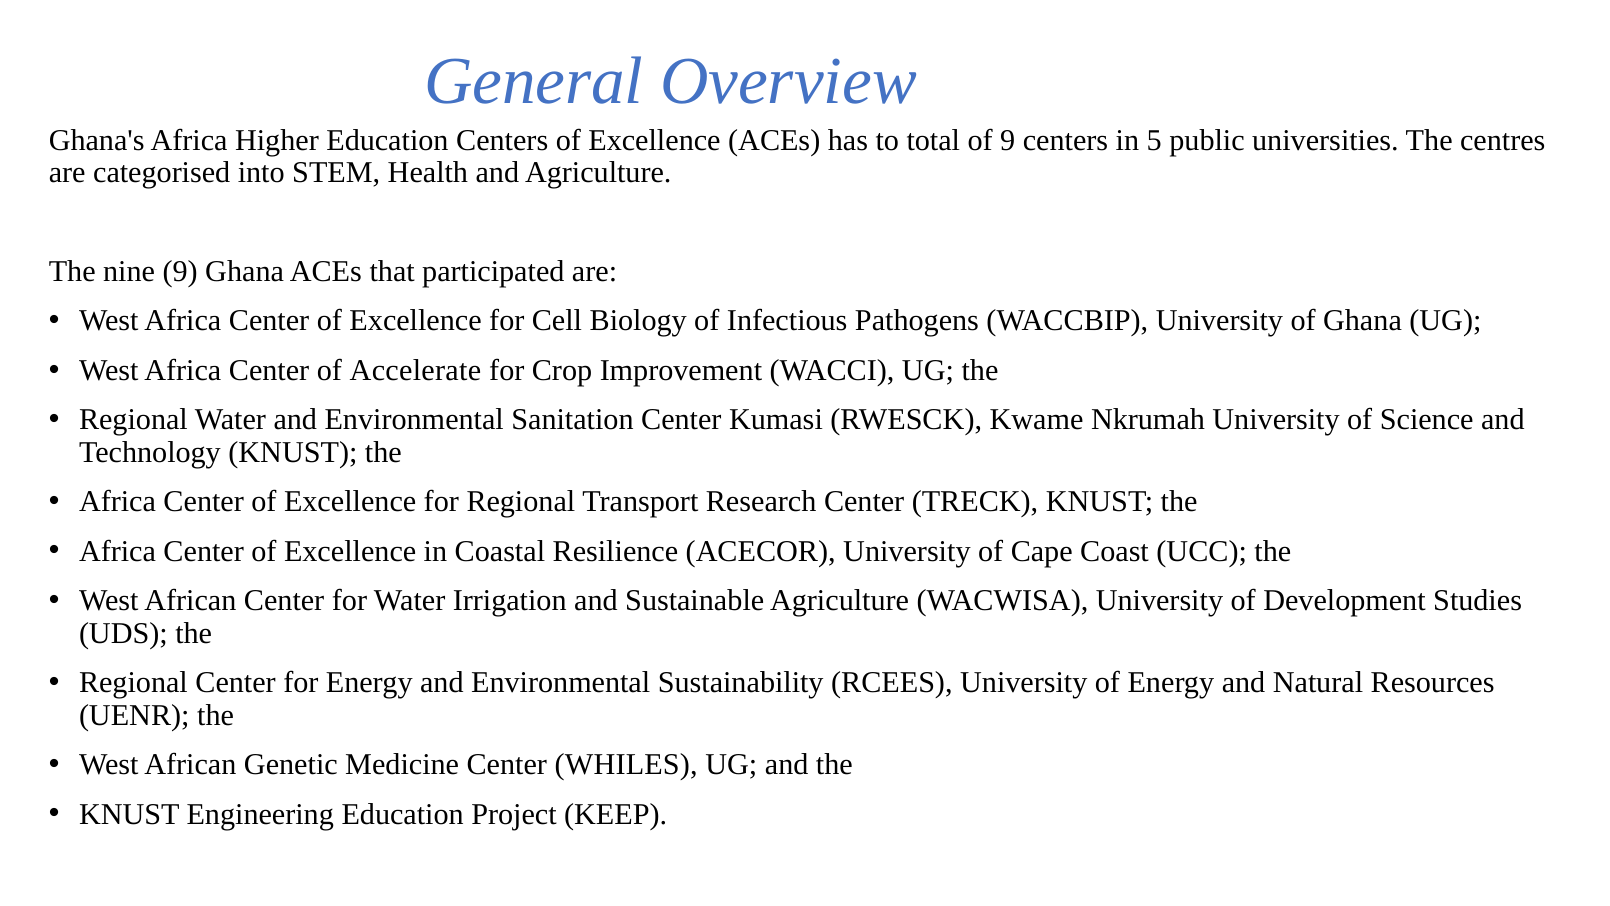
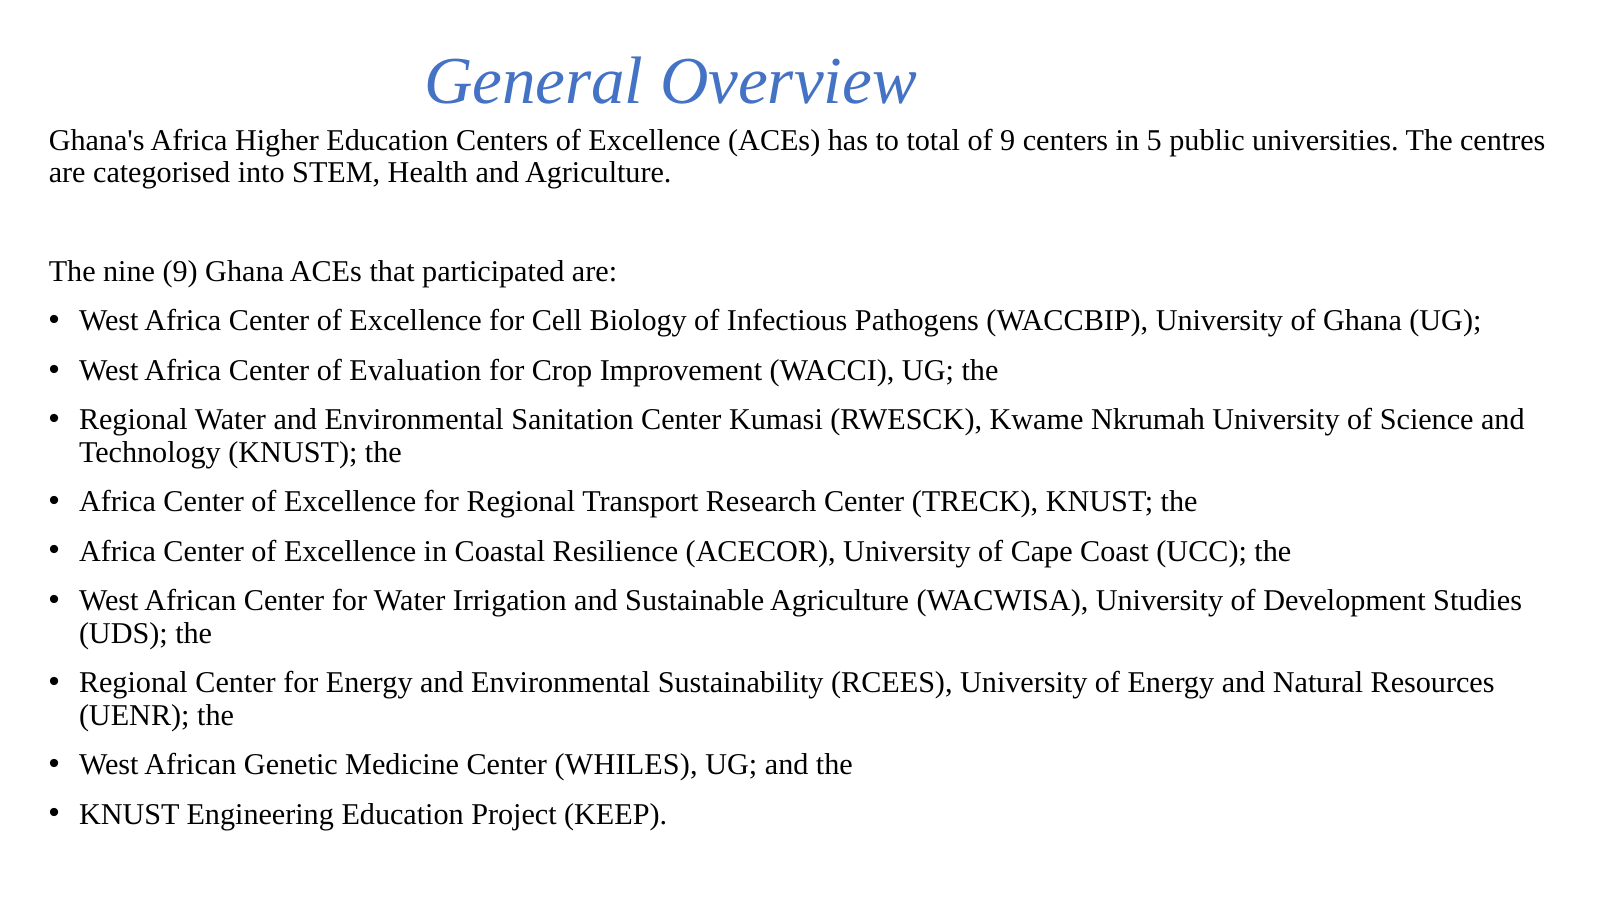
Accelerate: Accelerate -> Evaluation (416, 370)
